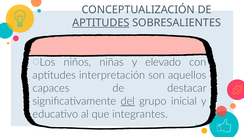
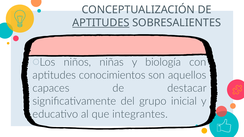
elevado: elevado -> biología (163, 62)
interpretación: interpretación -> conocimientos (112, 75)
del underline: present -> none (128, 101)
